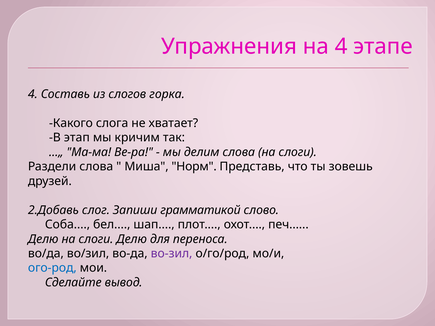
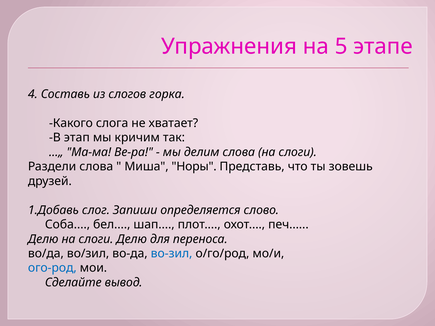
на 4: 4 -> 5 (341, 47)
Норм: Норм -> Норы (194, 167)
2.Добавь: 2.Добавь -> 1.Добавь (53, 210)
грамматикой: грамматикой -> определяется (200, 210)
во-зил colour: purple -> blue (172, 254)
